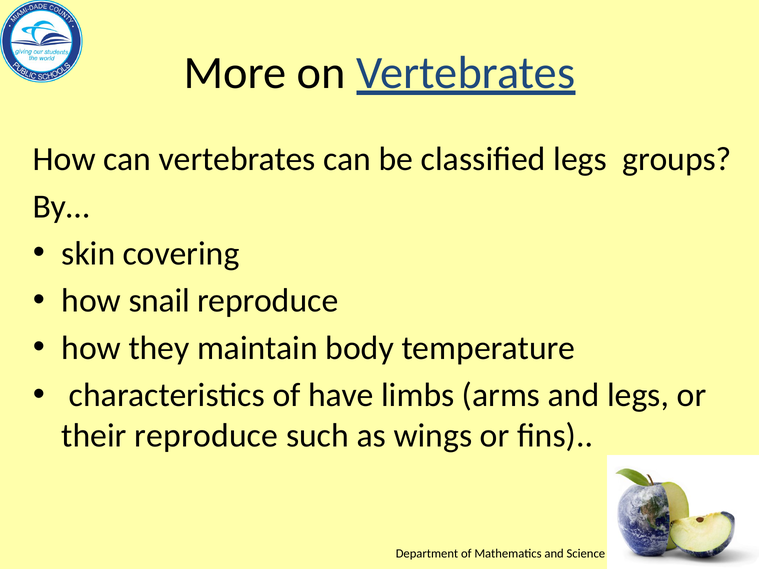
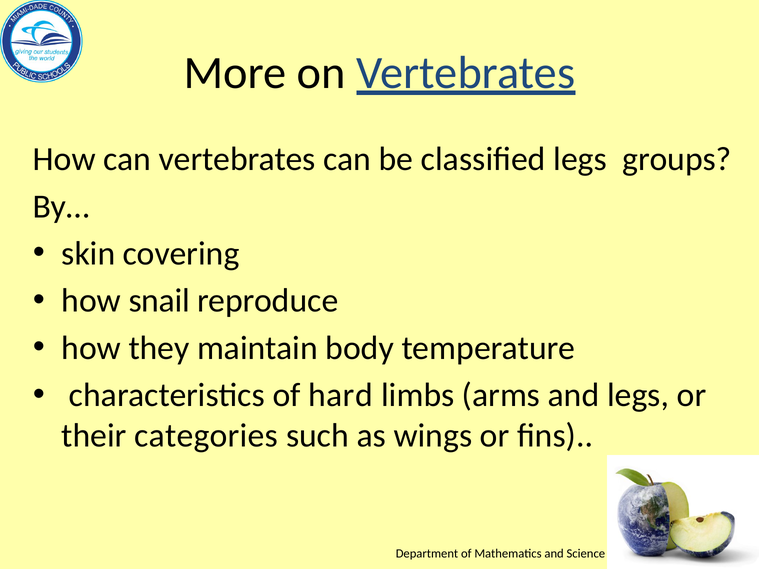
have: have -> hard (341, 395)
their reproduce: reproduce -> categories (206, 436)
